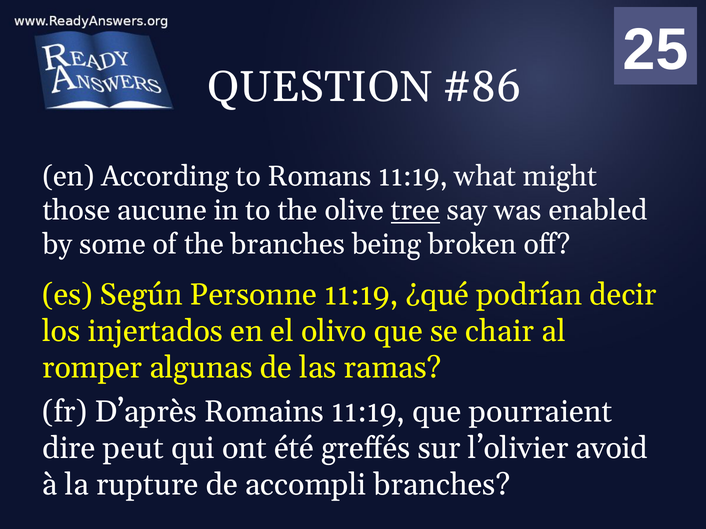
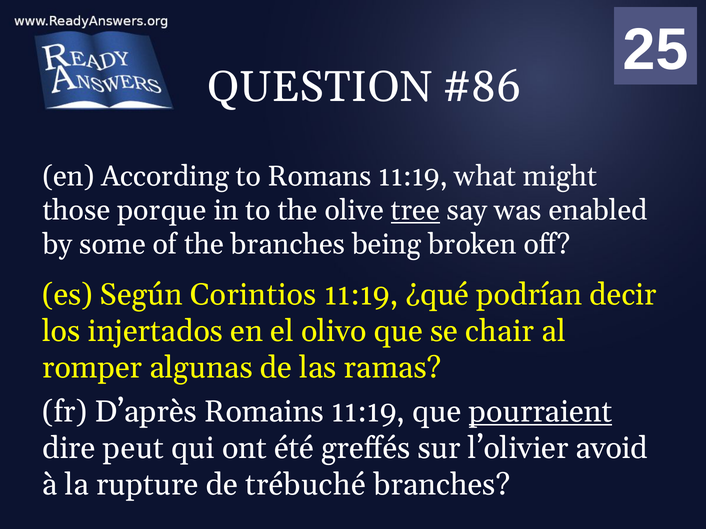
aucune: aucune -> porque (162, 211)
Personne: Personne -> Corintios (253, 295)
pourraient underline: none -> present (541, 412)
accompli: accompli -> trébuché (306, 485)
